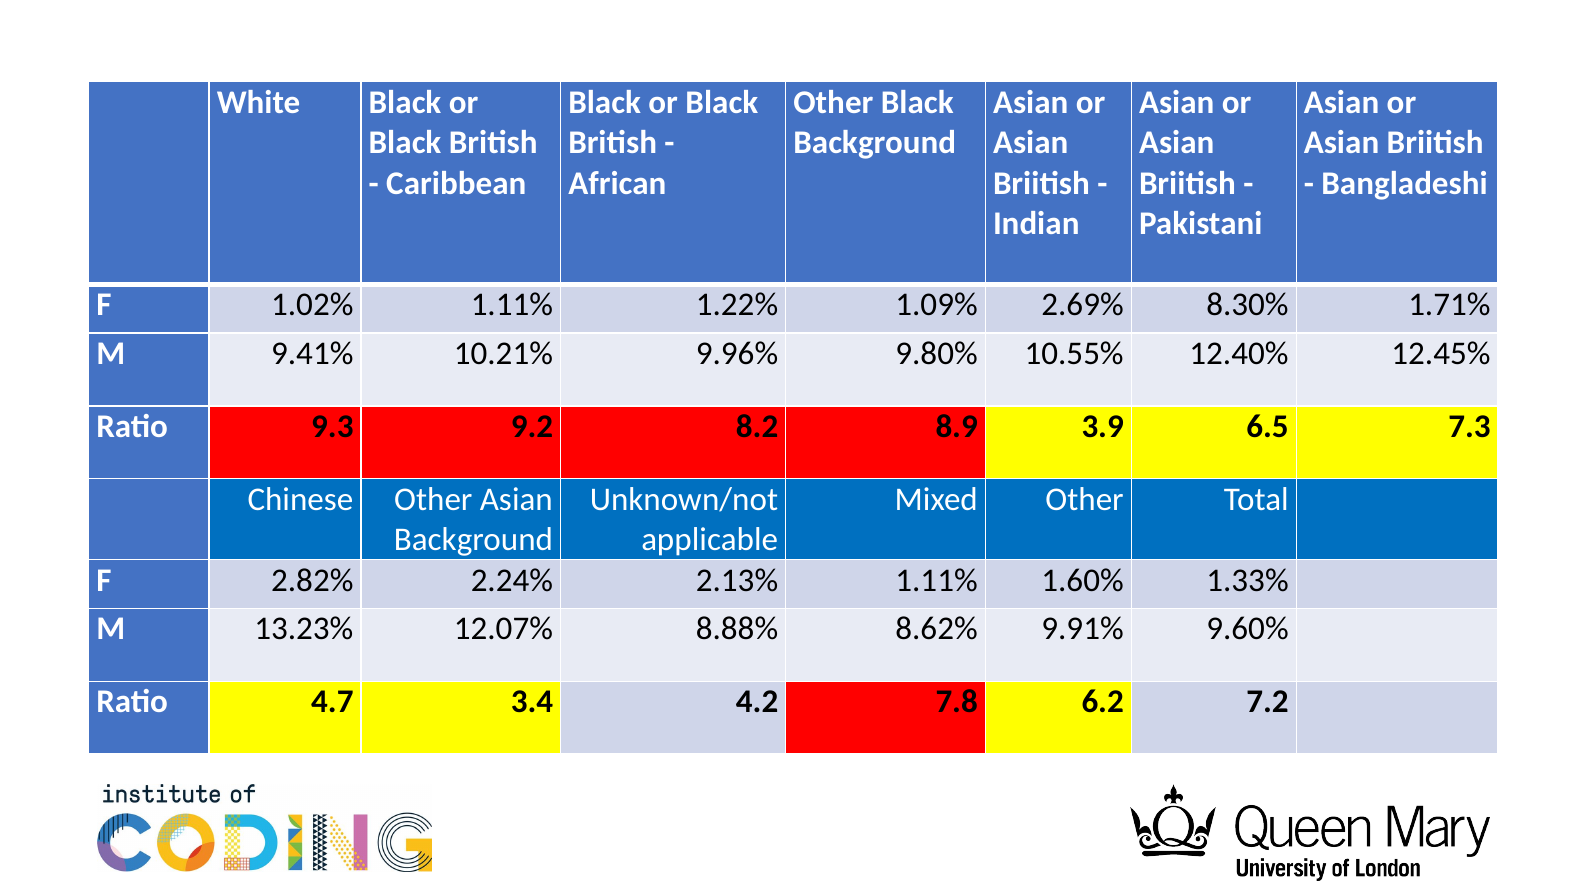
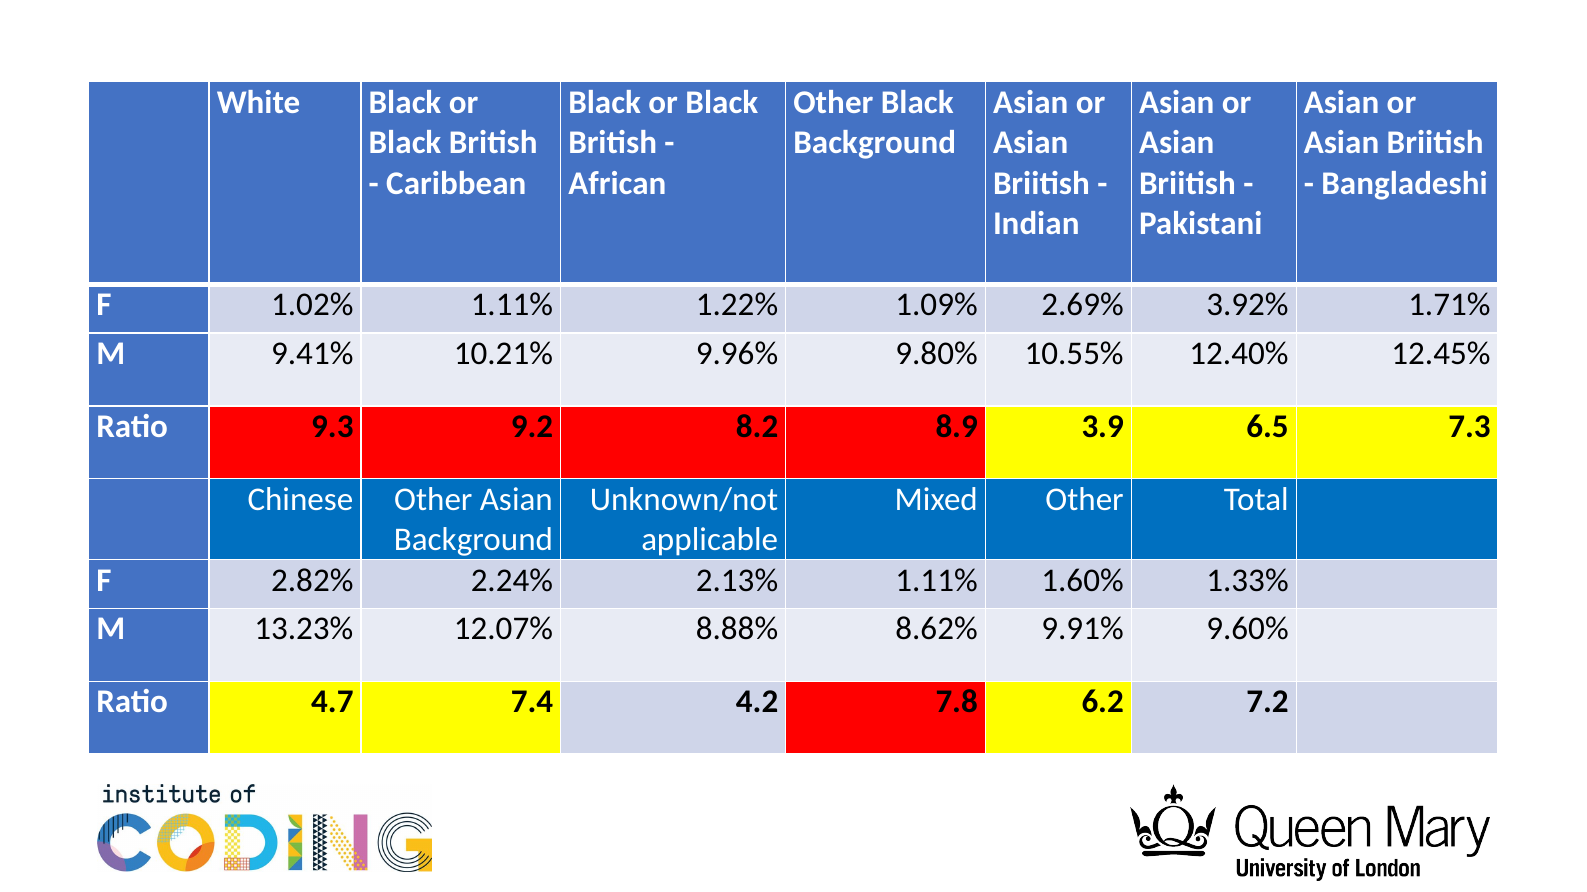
8.30%: 8.30% -> 3.92% (1247, 305)
3.4: 3.4 -> 7.4 (532, 702)
